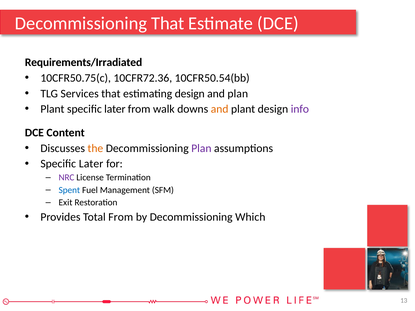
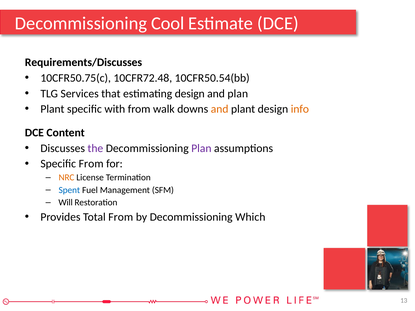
Decommissioning That: That -> Cool (168, 23)
Requirements/Irradiated: Requirements/Irradiated -> Requirements/Discusses (83, 62)
10CFR72.36: 10CFR72.36 -> 10CFR72.48 (143, 78)
Plant specific later: later -> with (115, 109)
info colour: purple -> orange (300, 109)
the colour: orange -> purple (95, 148)
Later: Later -> From (91, 164)
NRC colour: purple -> orange (66, 178)
Exit: Exit -> Will (66, 203)
